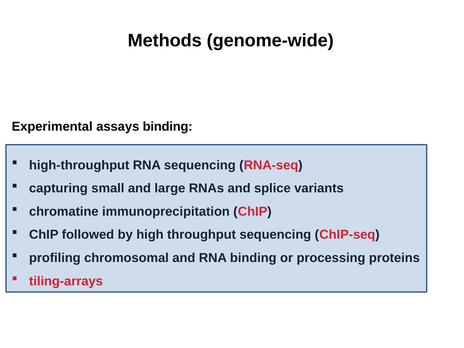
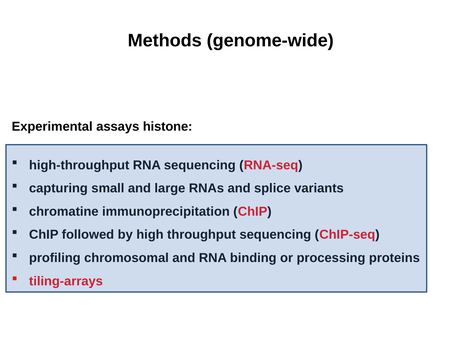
assays binding: binding -> histone (168, 126)
